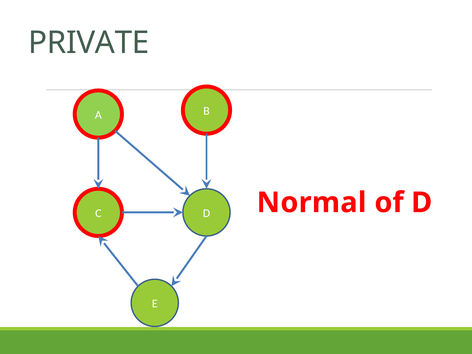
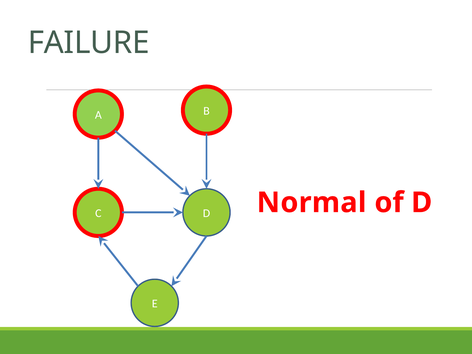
PRIVATE: PRIVATE -> FAILURE (89, 43)
